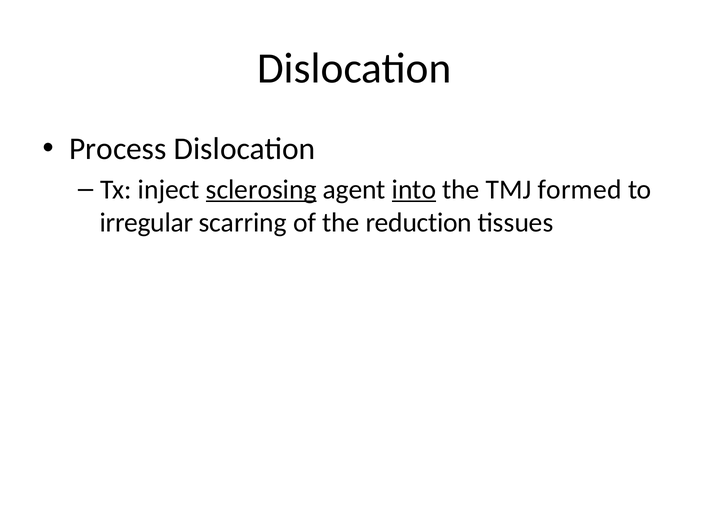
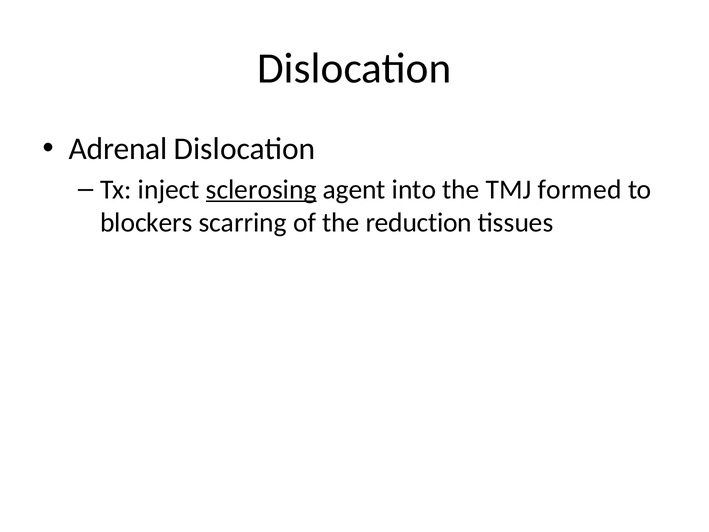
Process: Process -> Adrenal (118, 149)
into underline: present -> none (414, 189)
irregular: irregular -> blockers (146, 223)
